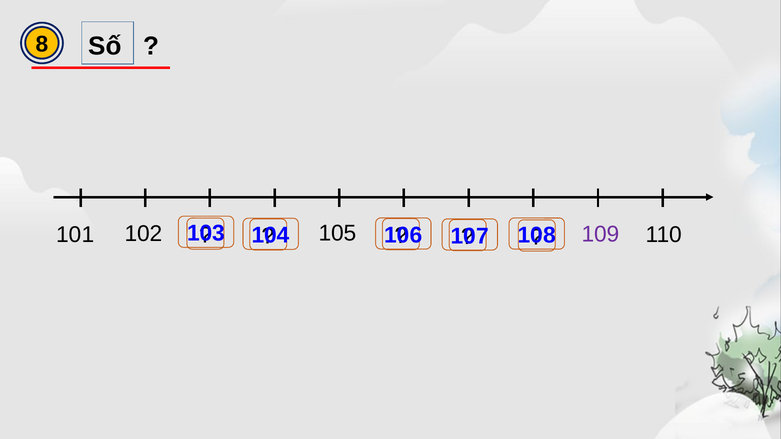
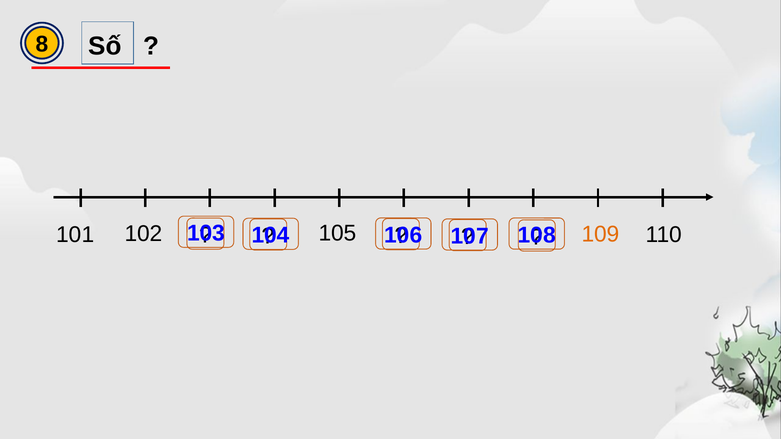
109 colour: purple -> orange (601, 234)
